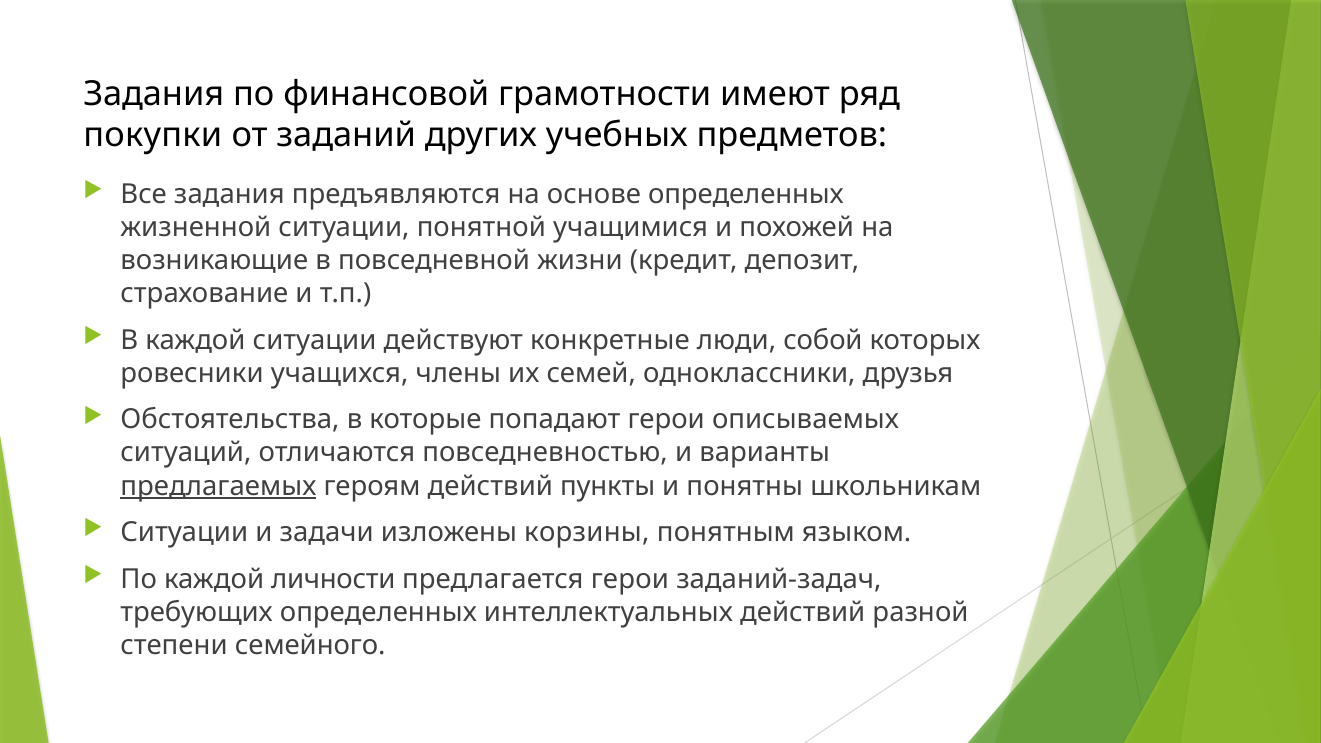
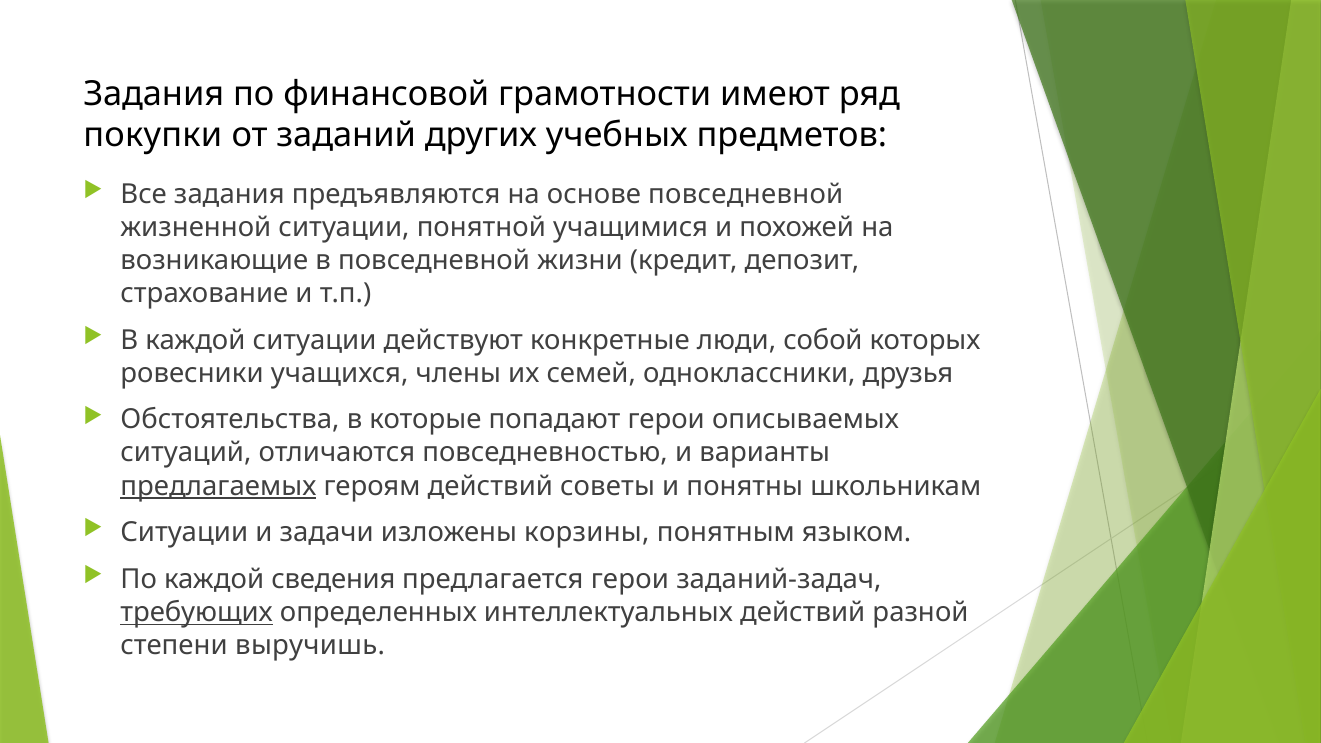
основе определенных: определенных -> повседневной (746, 194)
пункты: пункты -> советы (607, 486)
личности: личности -> сведения (333, 580)
требующих underline: none -> present (197, 613)
семейного: семейного -> выручишь (310, 646)
